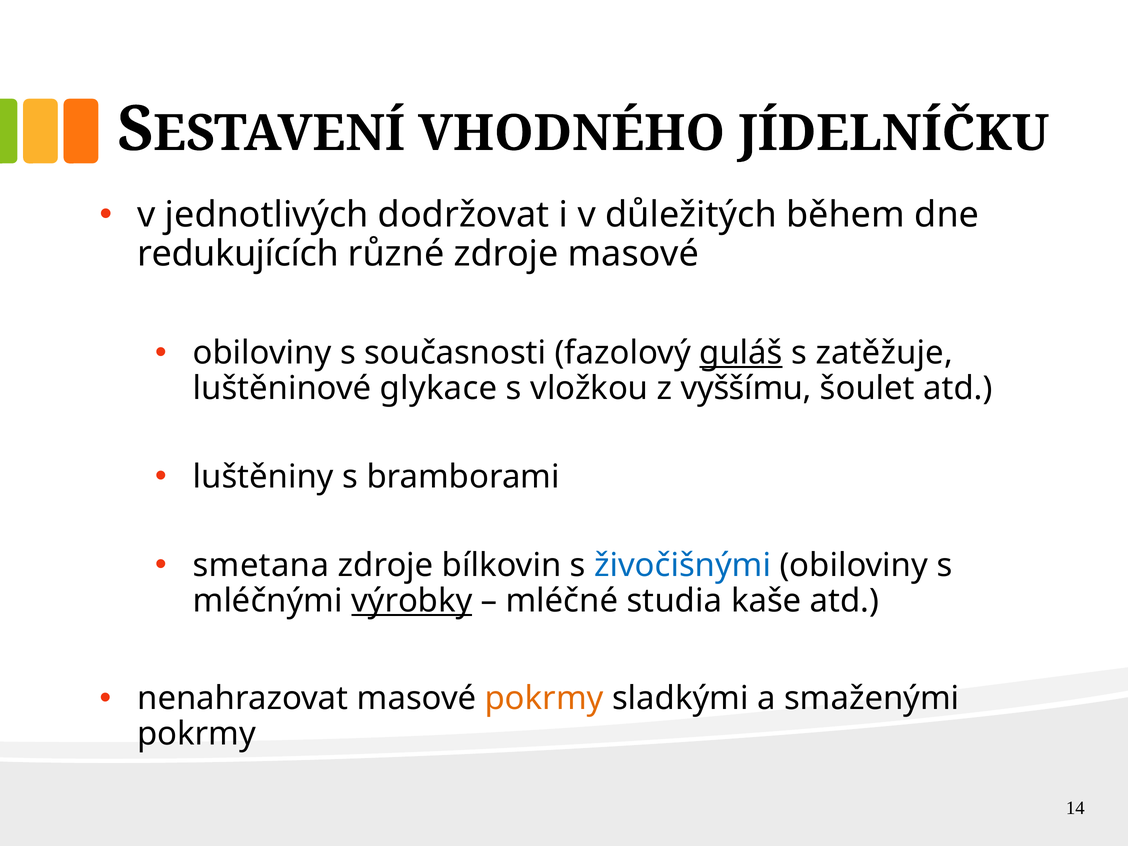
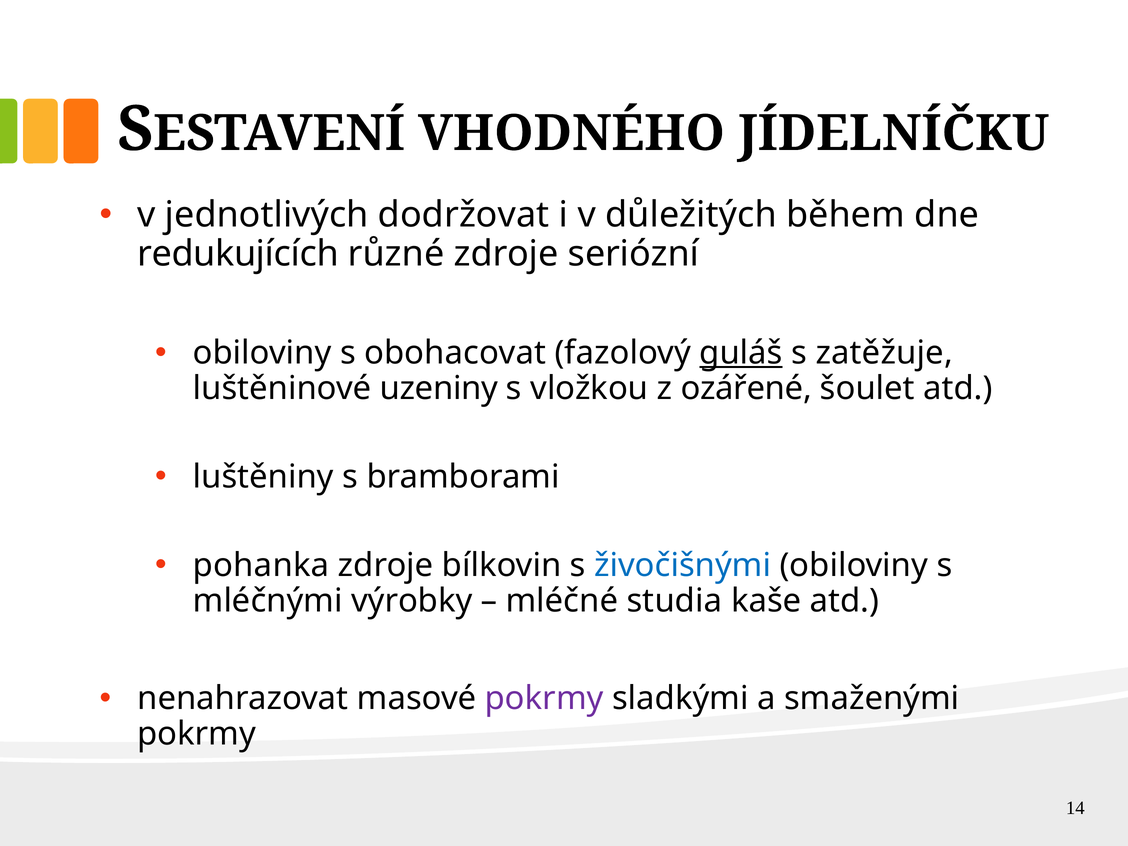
zdroje masové: masové -> seriózní (633, 254)
současnosti: současnosti -> obohacovat (455, 353)
glykace: glykace -> uzeniny (439, 389)
vyššímu: vyššímu -> ozářené (746, 389)
smetana: smetana -> pohanka (261, 565)
výrobky underline: present -> none (412, 601)
pokrmy colour: orange -> purple (544, 699)
